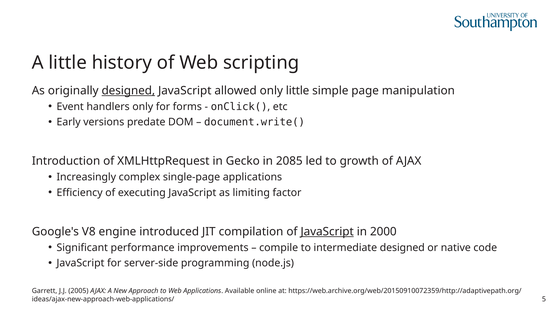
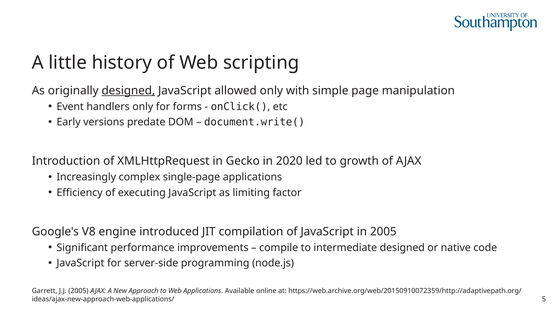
only little: little -> with (298, 91)
2085: 2085 -> 2020 (289, 161)
JavaScript underline: present -> none (327, 232)
in 2000: 2000 -> 2005 (383, 232)
